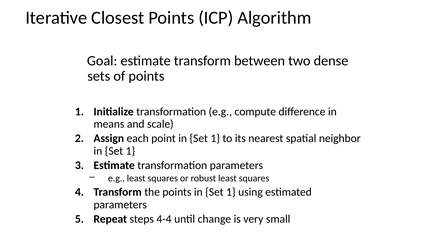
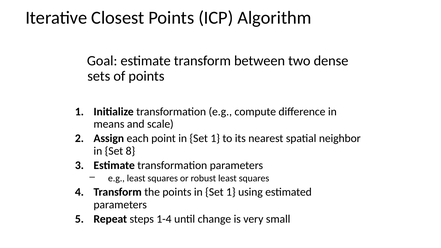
1: 1 -> 8 (130, 151)
4-4: 4-4 -> 1-4 (164, 219)
